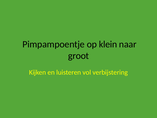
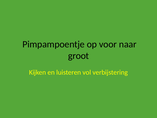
klein: klein -> voor (108, 44)
